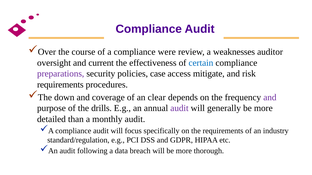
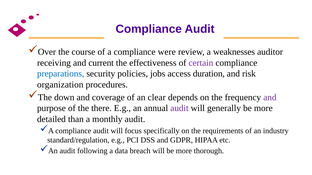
oversight: oversight -> receiving (54, 63)
certain colour: blue -> purple (201, 63)
preparations colour: purple -> blue (61, 74)
case: case -> jobs (158, 74)
mitigate: mitigate -> duration (209, 74)
requirements: requirements -> organization (60, 85)
drills: drills -> there (101, 109)
